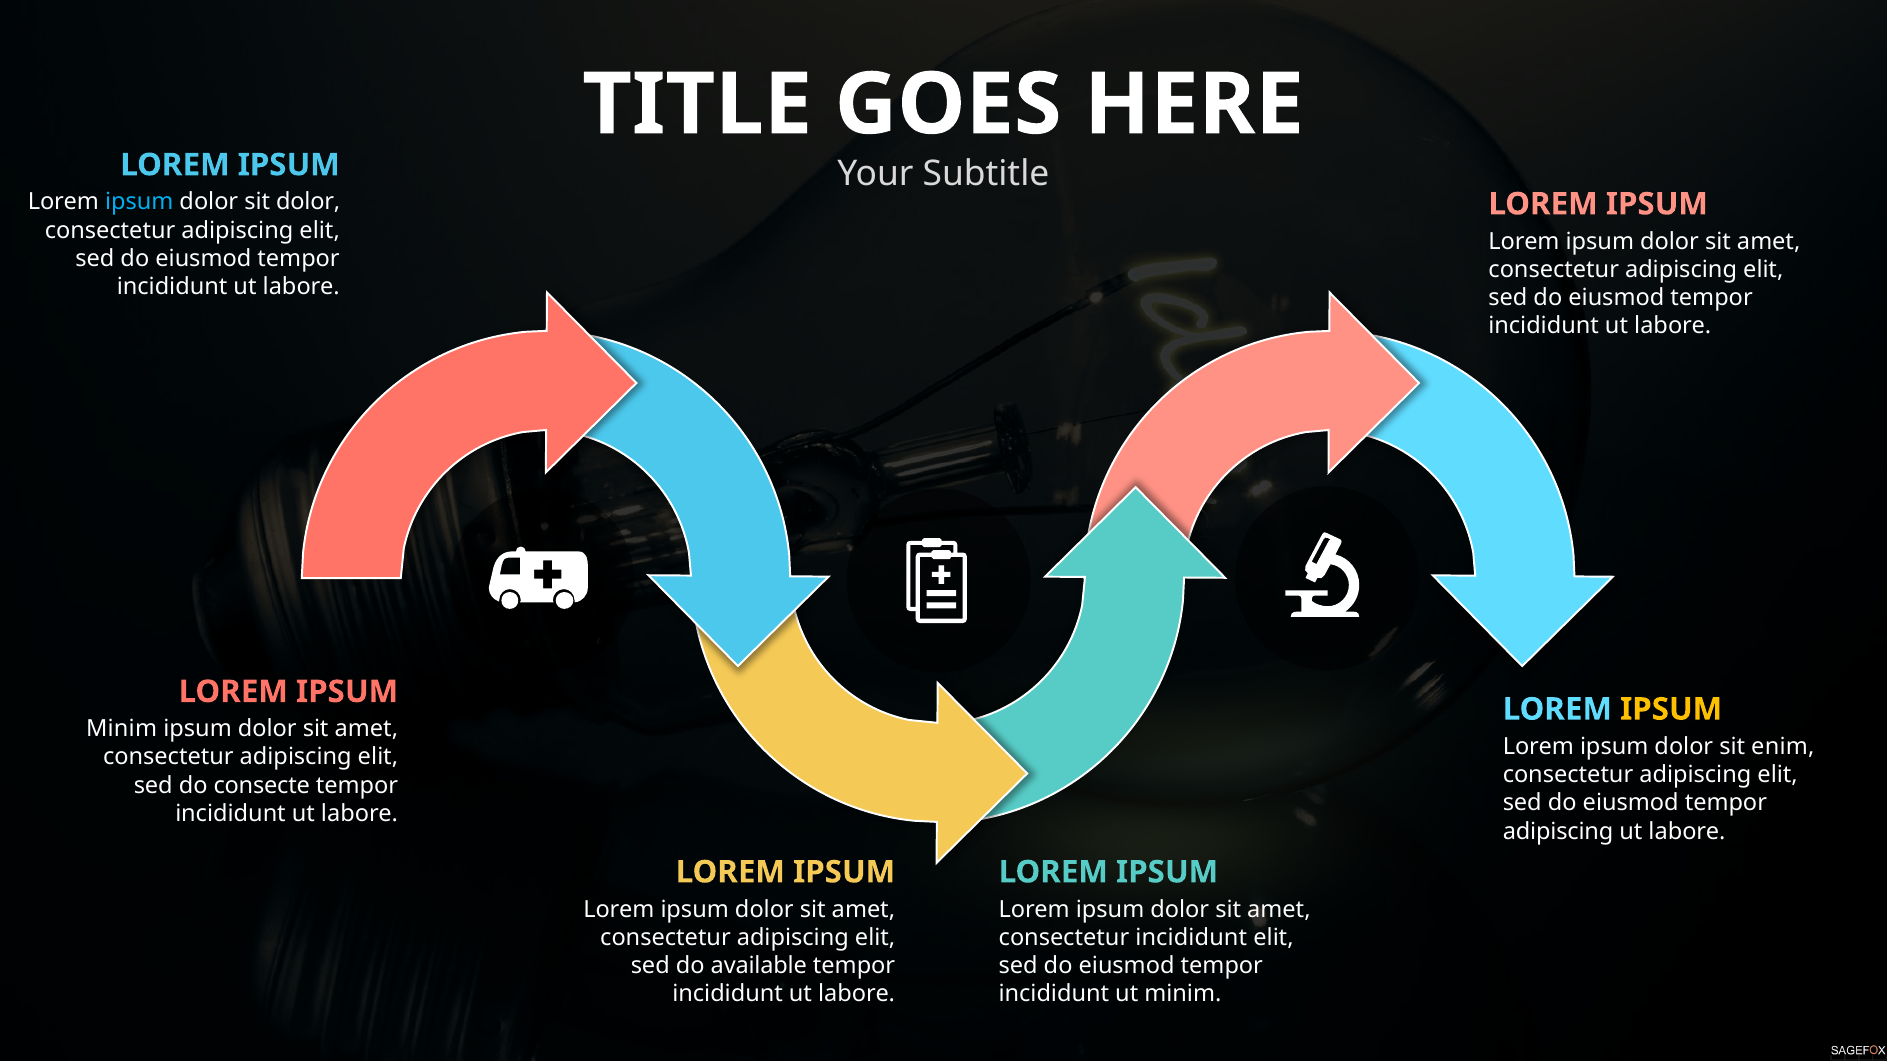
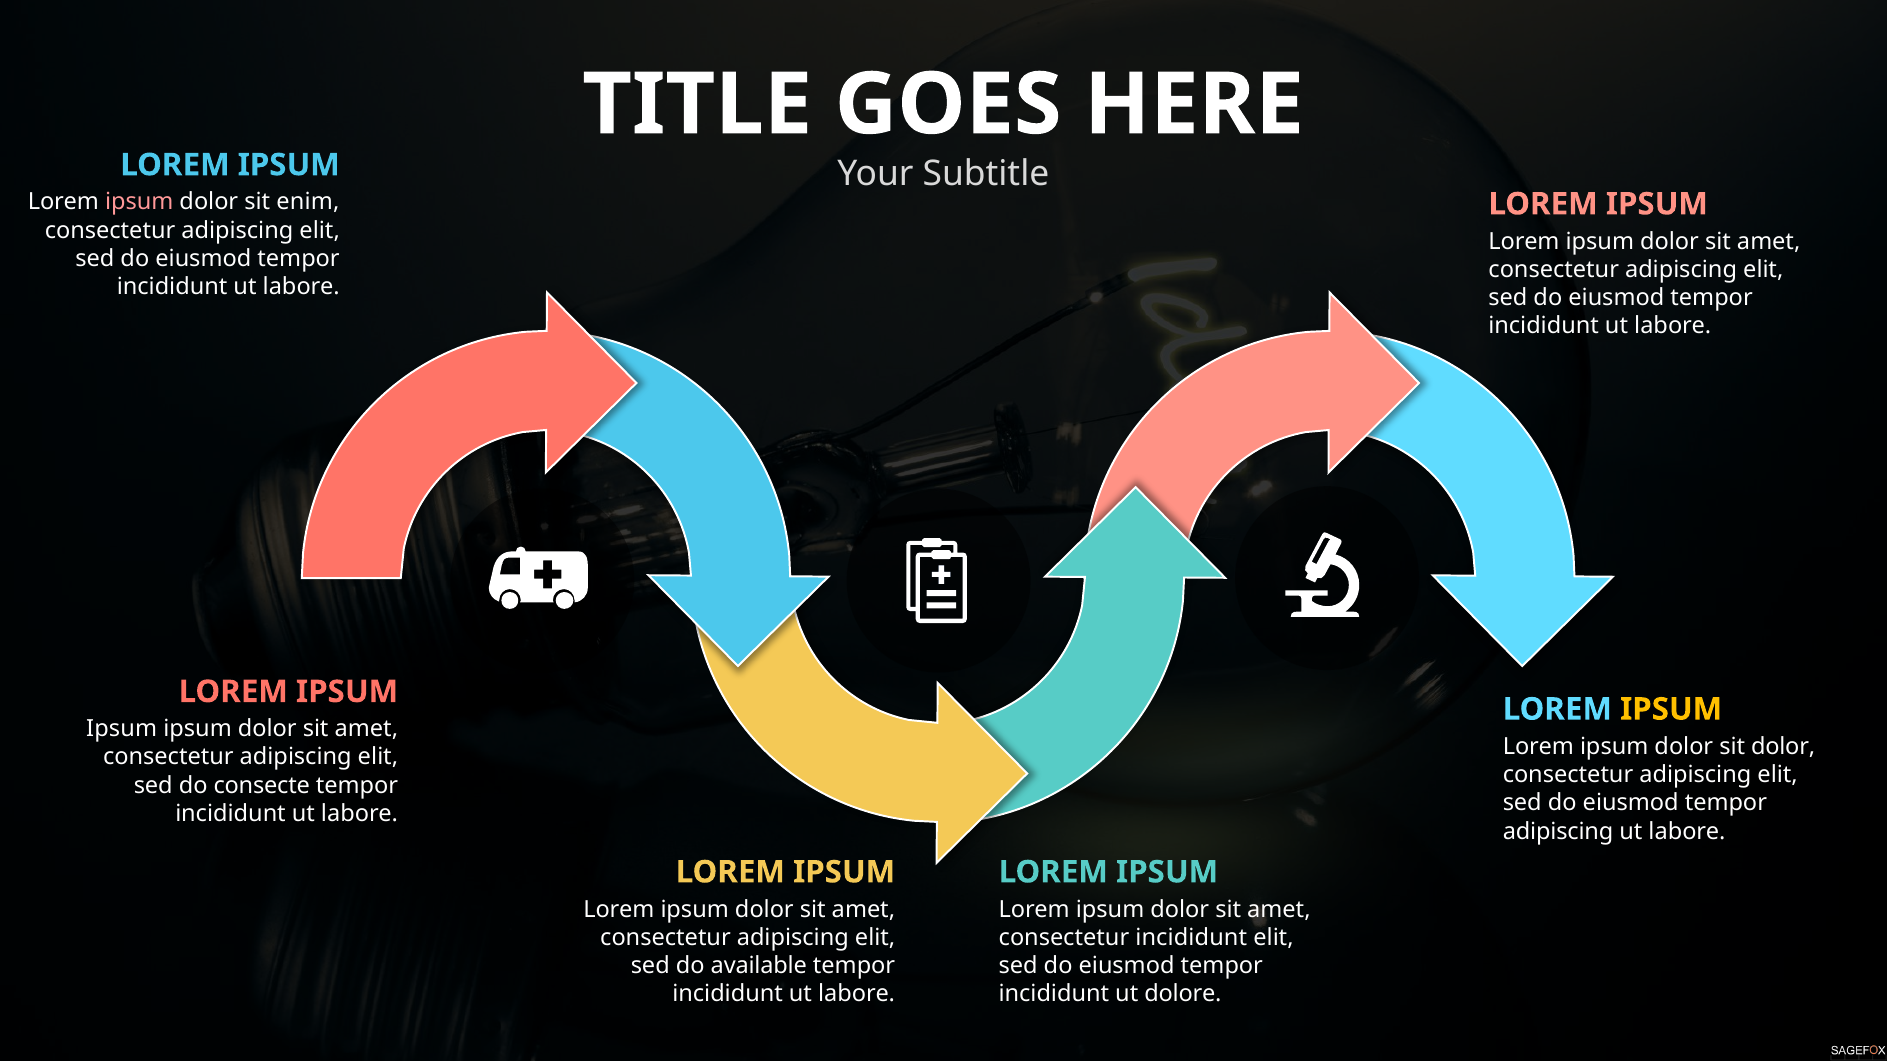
ipsum colour: light blue -> pink (139, 202)
sit dolor: dolor -> enim (308, 202)
Minim: Minim -> Ipsum (122, 729)
sit enim: enim -> dolor (1783, 747)
ut minim: minim -> dolore (1183, 995)
